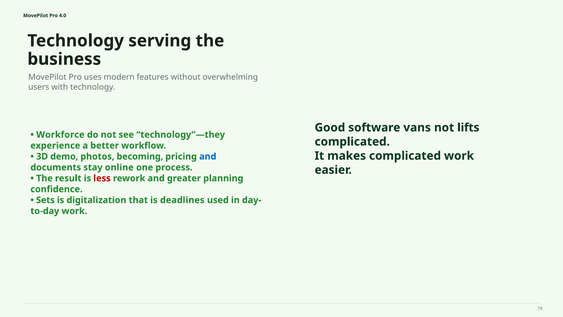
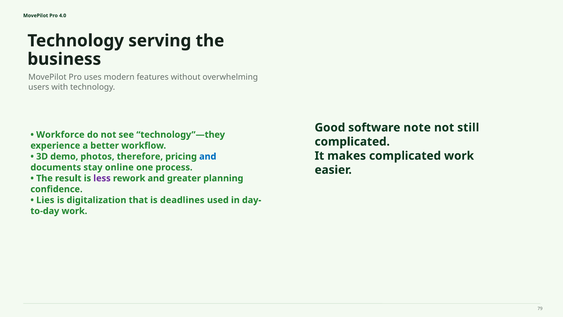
vans: vans -> note (417, 127)
lifts: lifts -> still (468, 127)
becoming: becoming -> therefore (140, 156)
less colour: red -> purple (102, 178)
Sets: Sets -> Lies (45, 200)
